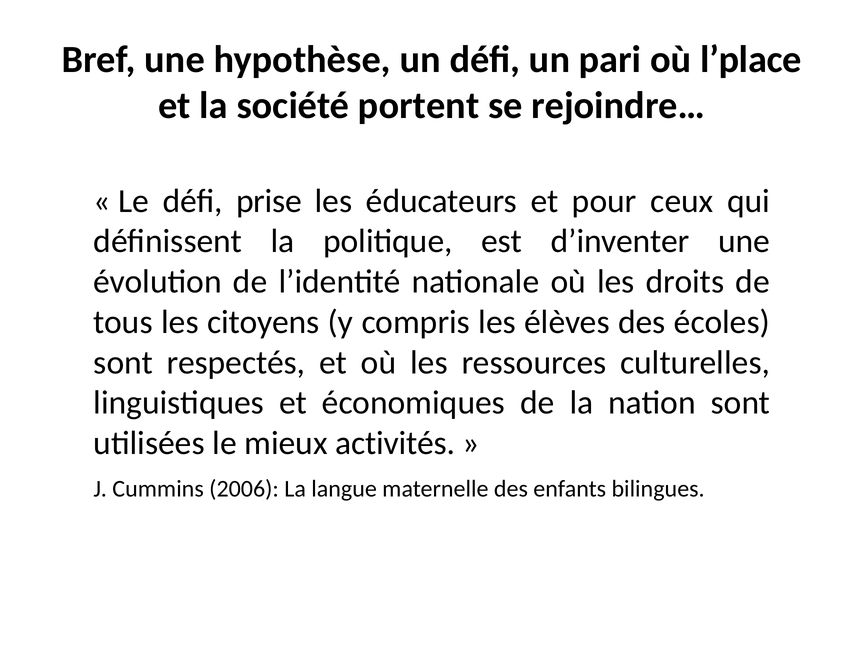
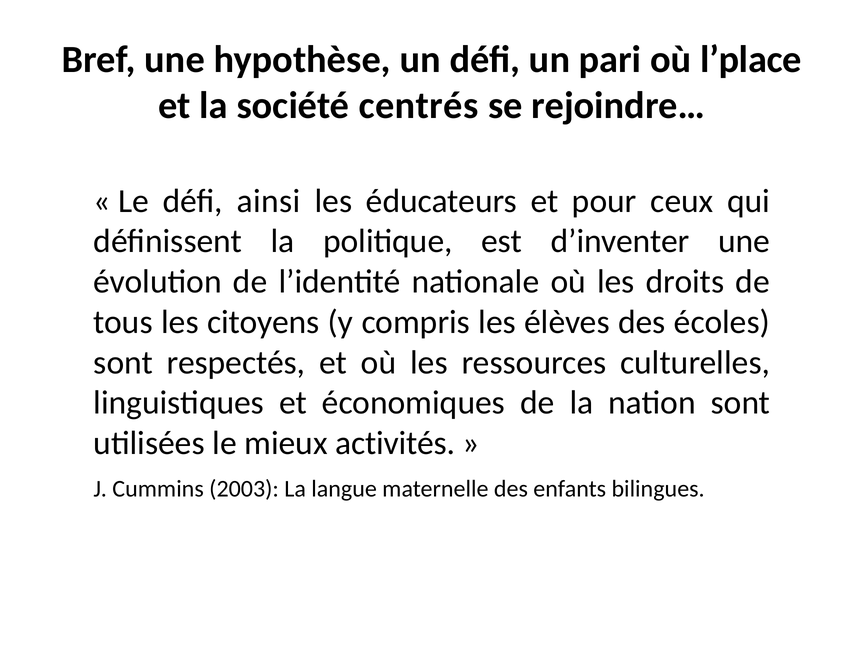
portent: portent -> centrés (418, 106)
prise: prise -> ainsi (269, 201)
2006: 2006 -> 2003 (244, 489)
